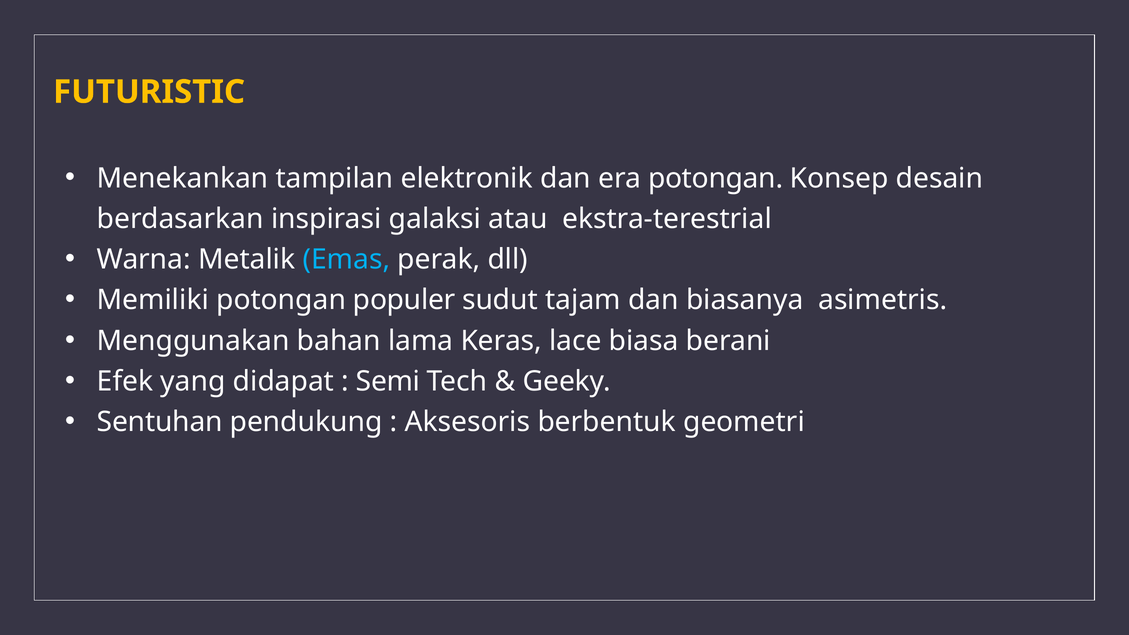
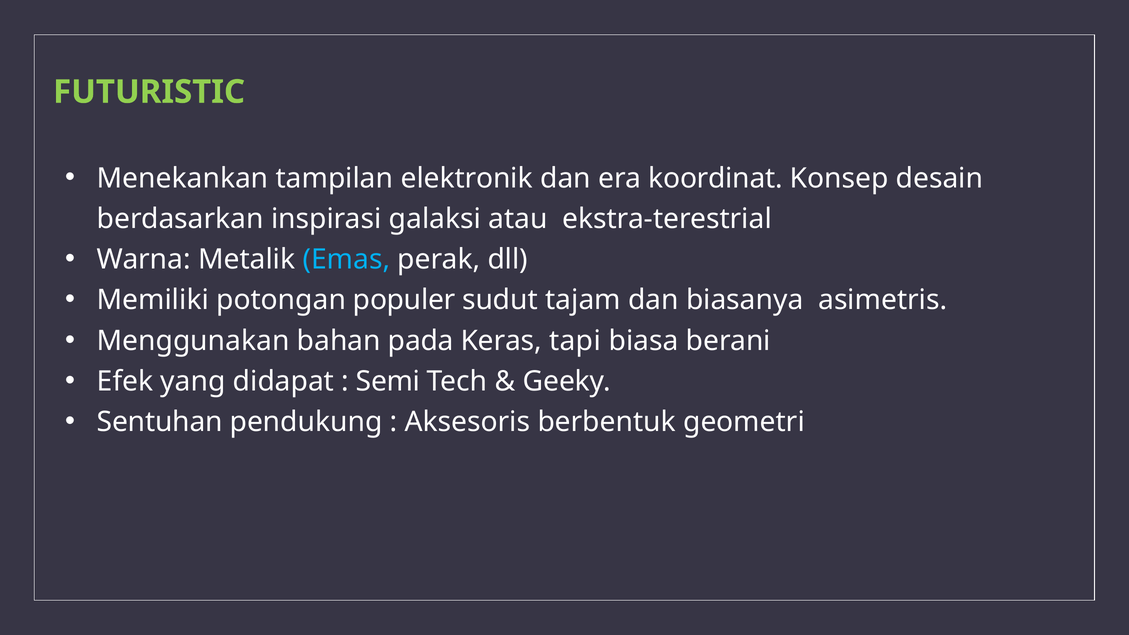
FUTURISTIC colour: yellow -> light green (149, 92)
era potongan: potongan -> koordinat (716, 178)
lama: lama -> pada (421, 341)
lace: lace -> tapi (575, 341)
